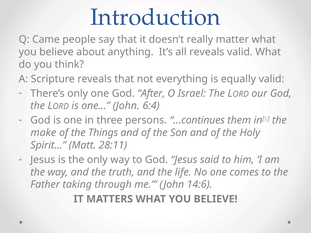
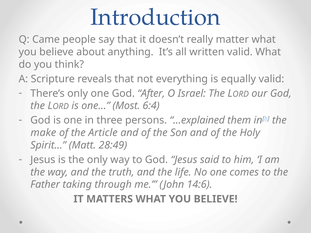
all reveals: reveals -> written (207, 52)
one… John: John -> Most (126, 106)
…continues: …continues -> …explained (197, 120)
Things: Things -> Article (103, 133)
28:11: 28:11 -> 28:49 (113, 145)
